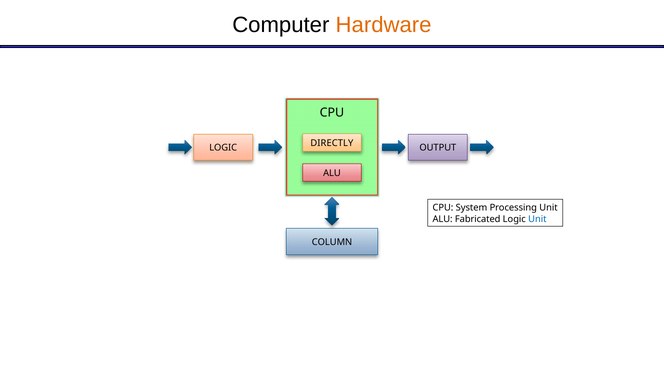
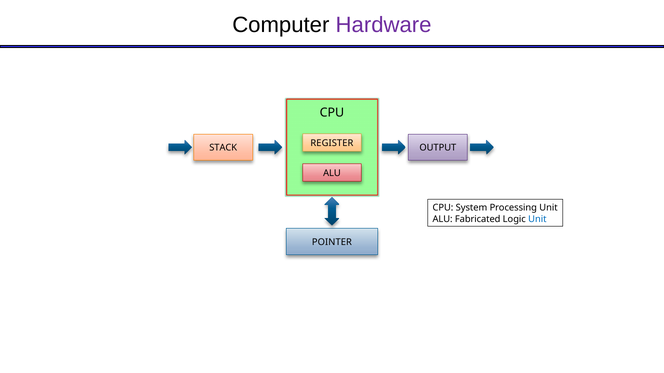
Hardware colour: orange -> purple (384, 25)
DIRECTLY: DIRECTLY -> REGISTER (332, 143)
LOGIC: LOGIC -> STACK (223, 148)
COLUMN: COLUMN -> POINTER (332, 243)
